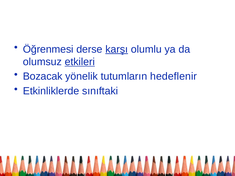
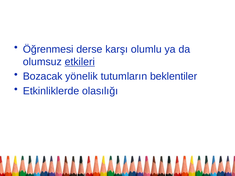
karşı underline: present -> none (117, 49)
hedeflenir: hedeflenir -> beklentiler (174, 76)
sınıftaki: sınıftaki -> olasılığı (100, 91)
